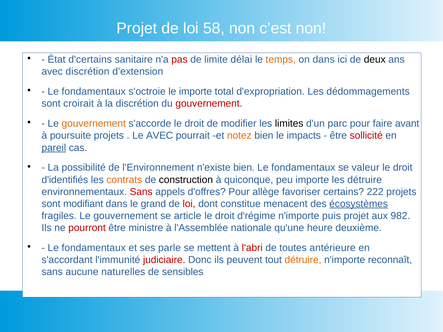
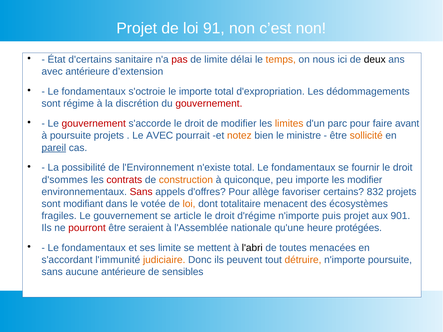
58: 58 -> 91 (214, 28)
on dans: dans -> nous (324, 60)
avec discrétion: discrétion -> antérieure (88, 72)
croirait: croirait -> régime (79, 104)
gouvernement colour: orange -> red (94, 124)
limites colour: black -> orange (289, 124)
impacts: impacts -> ministre (304, 136)
sollicité colour: red -> orange (366, 136)
n'existe bien: bien -> total (244, 168)
valeur: valeur -> fournir (366, 168)
d'identifiés: d'identifiés -> d'sommes (65, 180)
contrats colour: orange -> red (124, 180)
construction colour: black -> orange (186, 180)
les détruire: détruire -> modifier (365, 180)
222: 222 -> 832 (375, 192)
grand: grand -> votée (153, 204)
loi colour: red -> orange (189, 204)
constitue: constitue -> totalitaire (241, 204)
écosystèmes underline: present -> none (359, 204)
982: 982 -> 901 (400, 216)
ministre: ministre -> seraient (146, 228)
deuxième: deuxième -> protégées (359, 228)
ses parle: parle -> limite (170, 248)
l'abri colour: red -> black (252, 248)
antérieure: antérieure -> menacées (333, 248)
judiciaire colour: red -> orange (164, 260)
n'importe reconnaît: reconnaît -> poursuite (390, 260)
aucune naturelles: naturelles -> antérieure (123, 272)
